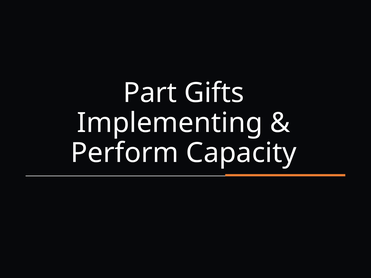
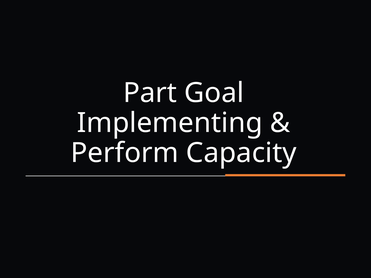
Gifts: Gifts -> Goal (214, 93)
